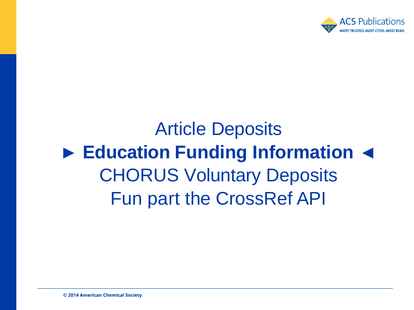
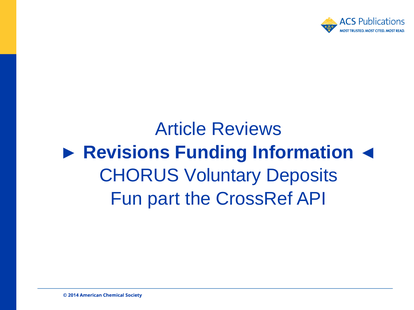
Article Deposits: Deposits -> Reviews (247, 129)
Education: Education -> Revisions (126, 153)
